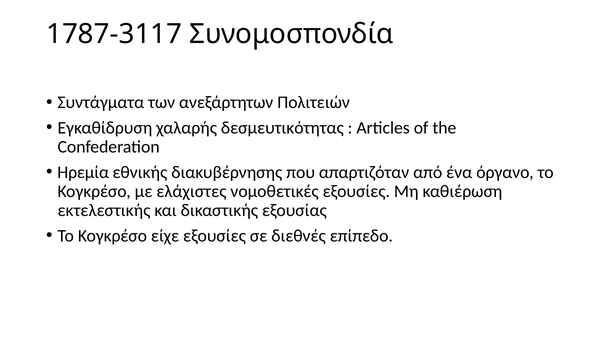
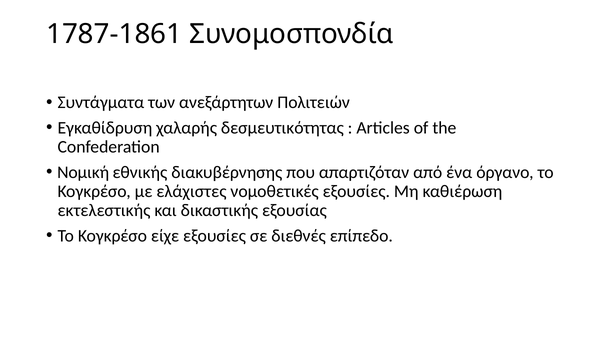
1787-3117: 1787-3117 -> 1787-1861 (114, 34)
Ηρεμία: Ηρεμία -> Νομική (83, 172)
